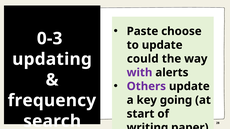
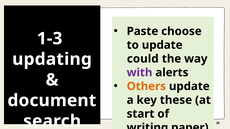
0-3: 0-3 -> 1-3 (50, 39)
Others colour: purple -> orange (146, 87)
frequency: frequency -> document (52, 101)
going: going -> these (176, 100)
